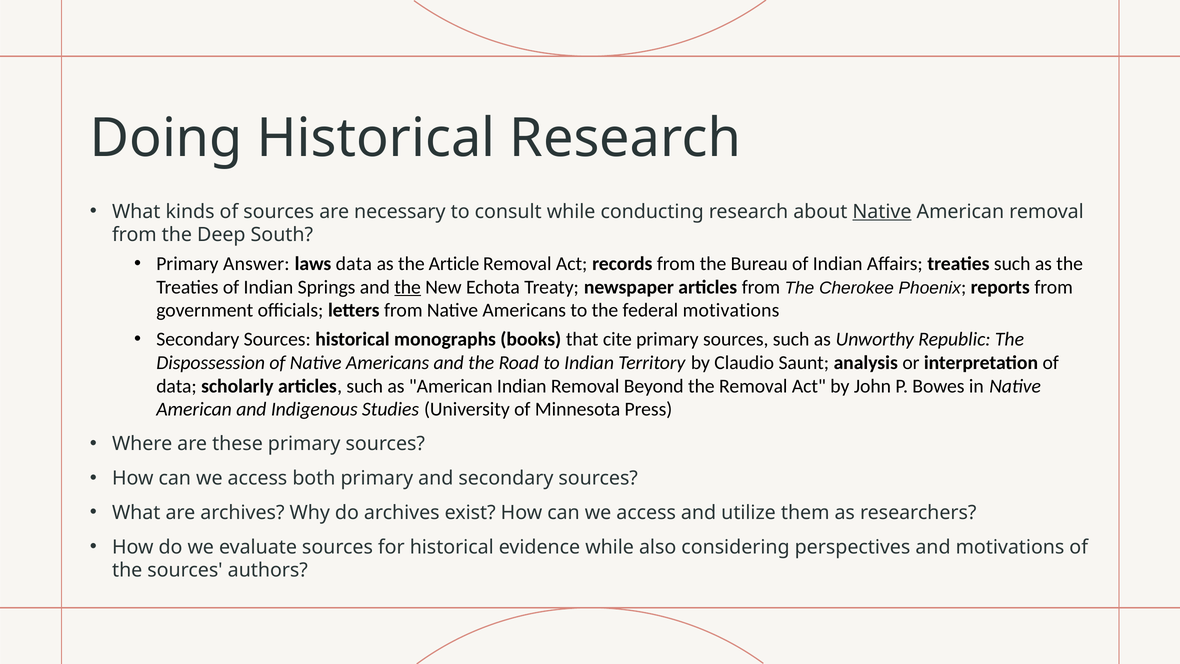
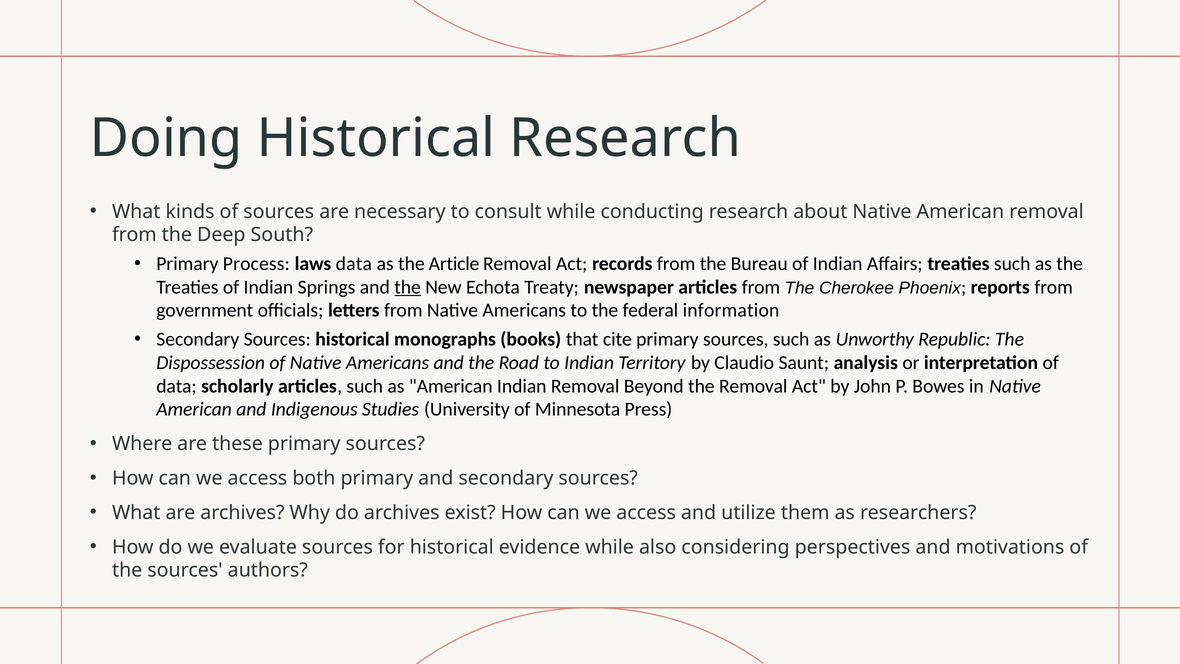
Native underline: present -> none (882, 211)
Answer: Answer -> Process (256, 264)
federal motivations: motivations -> information (731, 310)
